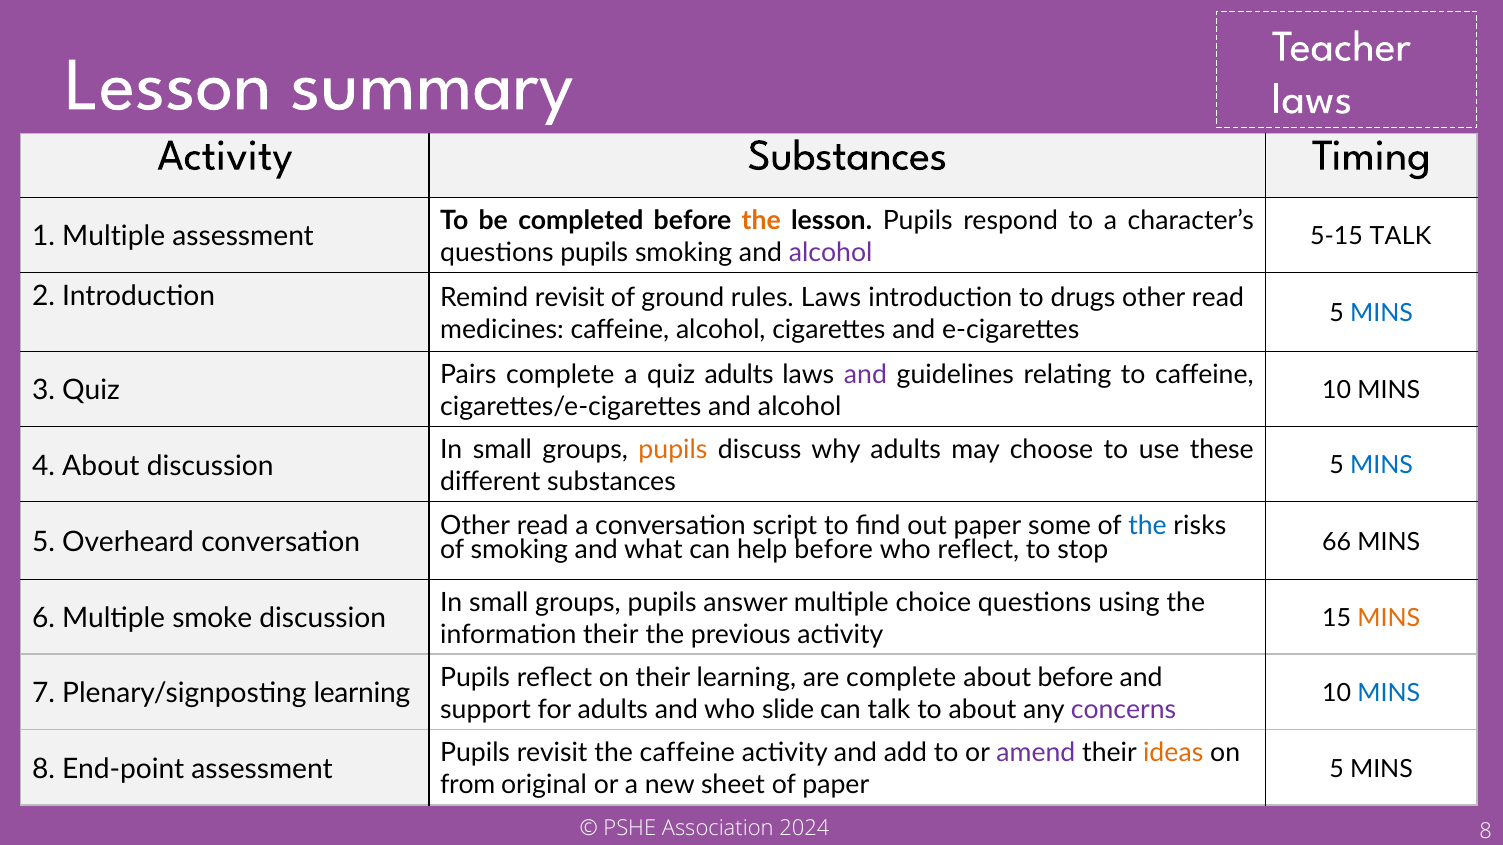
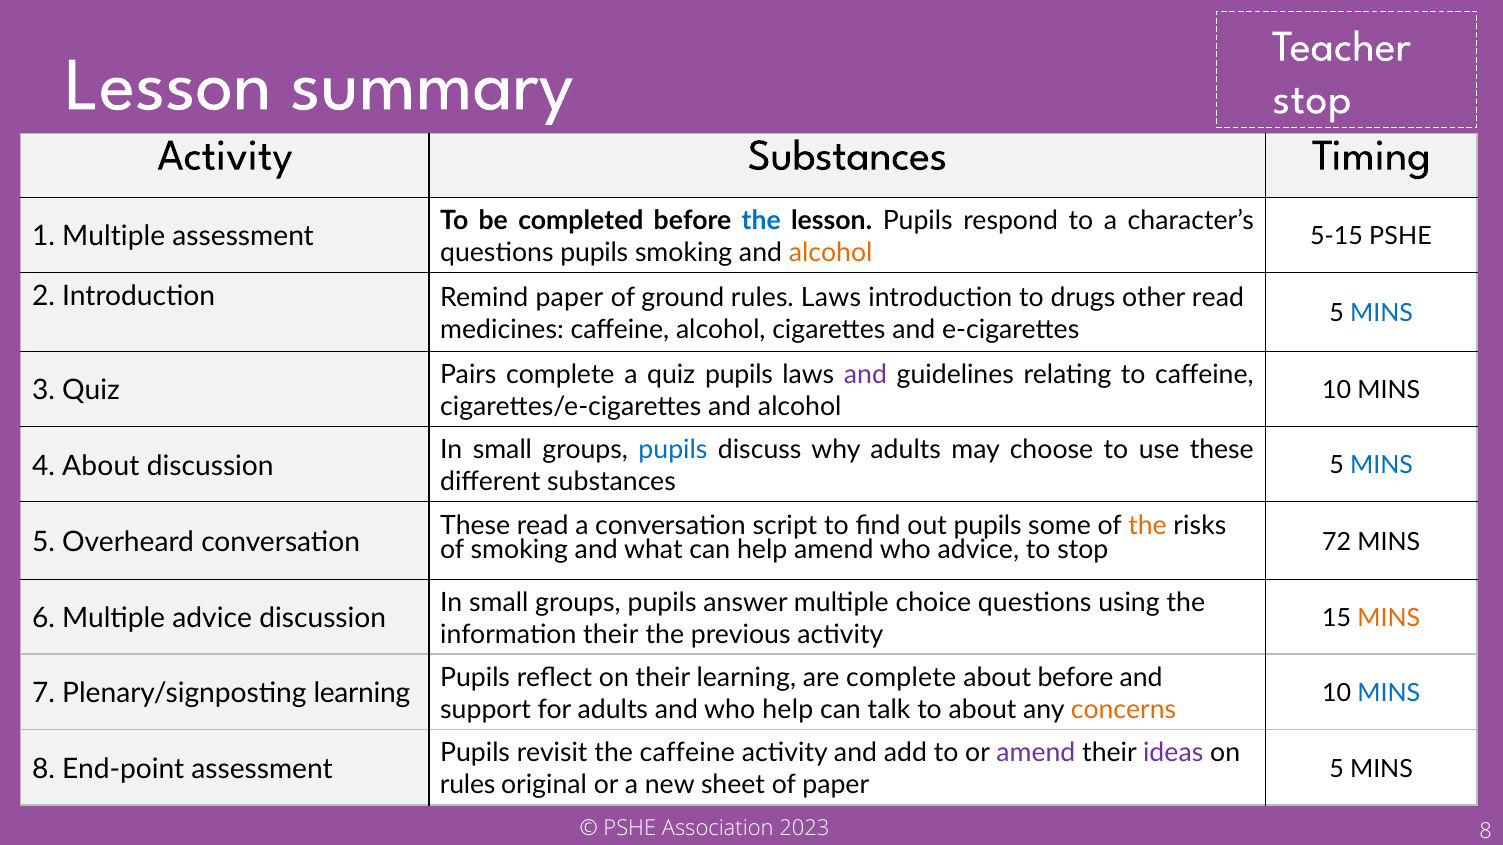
laws: laws -> stop (1312, 99)
the colour: orange -> blue (761, 221)
5-15 TALK: TALK -> PSHE (1401, 236)
alcohol colour: purple -> orange (831, 252)
Remind revisit: revisit -> paper (569, 298)
quiz adults: adults -> pupils (739, 375)
pupils colour: orange -> blue (673, 450)
Other: Other -> These (475, 526)
out paper: paper -> pupils (988, 526)
the colour: blue -> orange (1148, 526)
help before: before -> amend (834, 550)
who reflect: reflect -> advice (978, 550)
66: 66 -> 72 (1337, 542)
Multiple smoke: smoke -> advice (212, 619)
who slide: slide -> help (788, 710)
concerns colour: purple -> orange (1124, 710)
ideas colour: orange -> purple (1173, 753)
from: from -> rules (468, 785)
2024: 2024 -> 2023 (804, 829)
